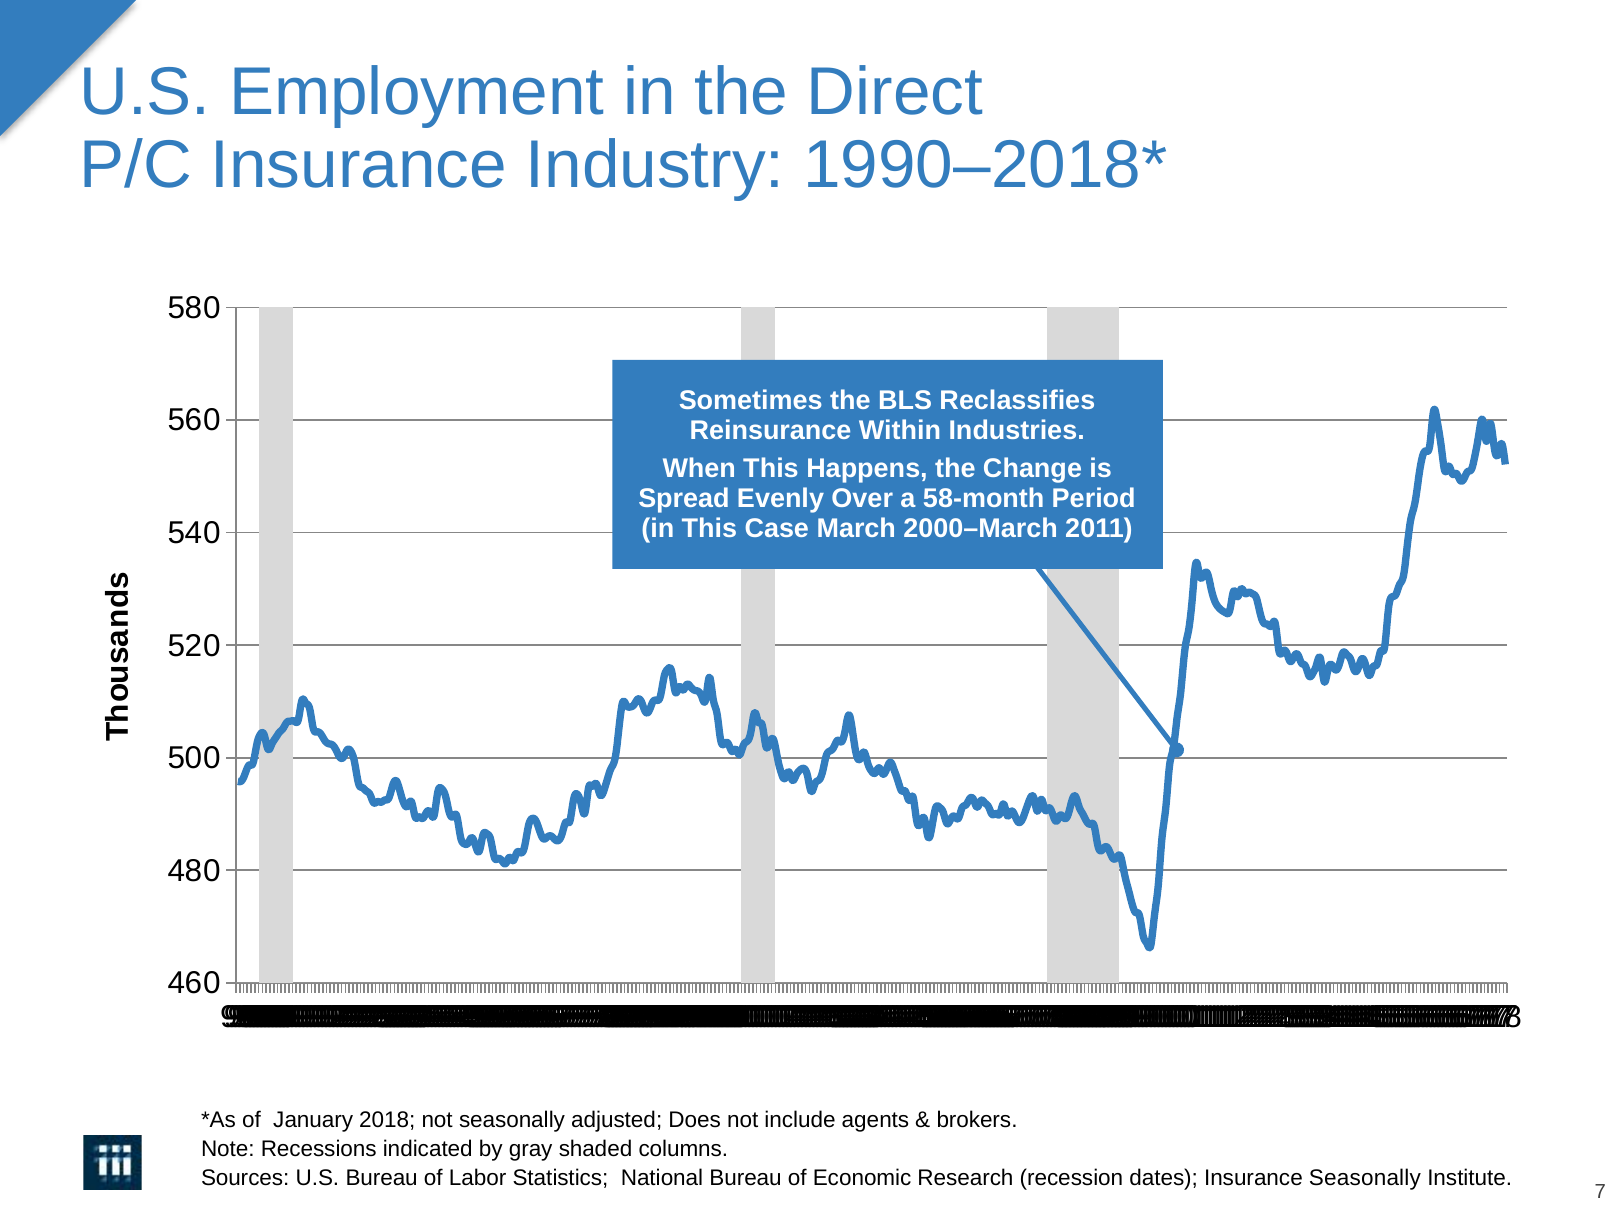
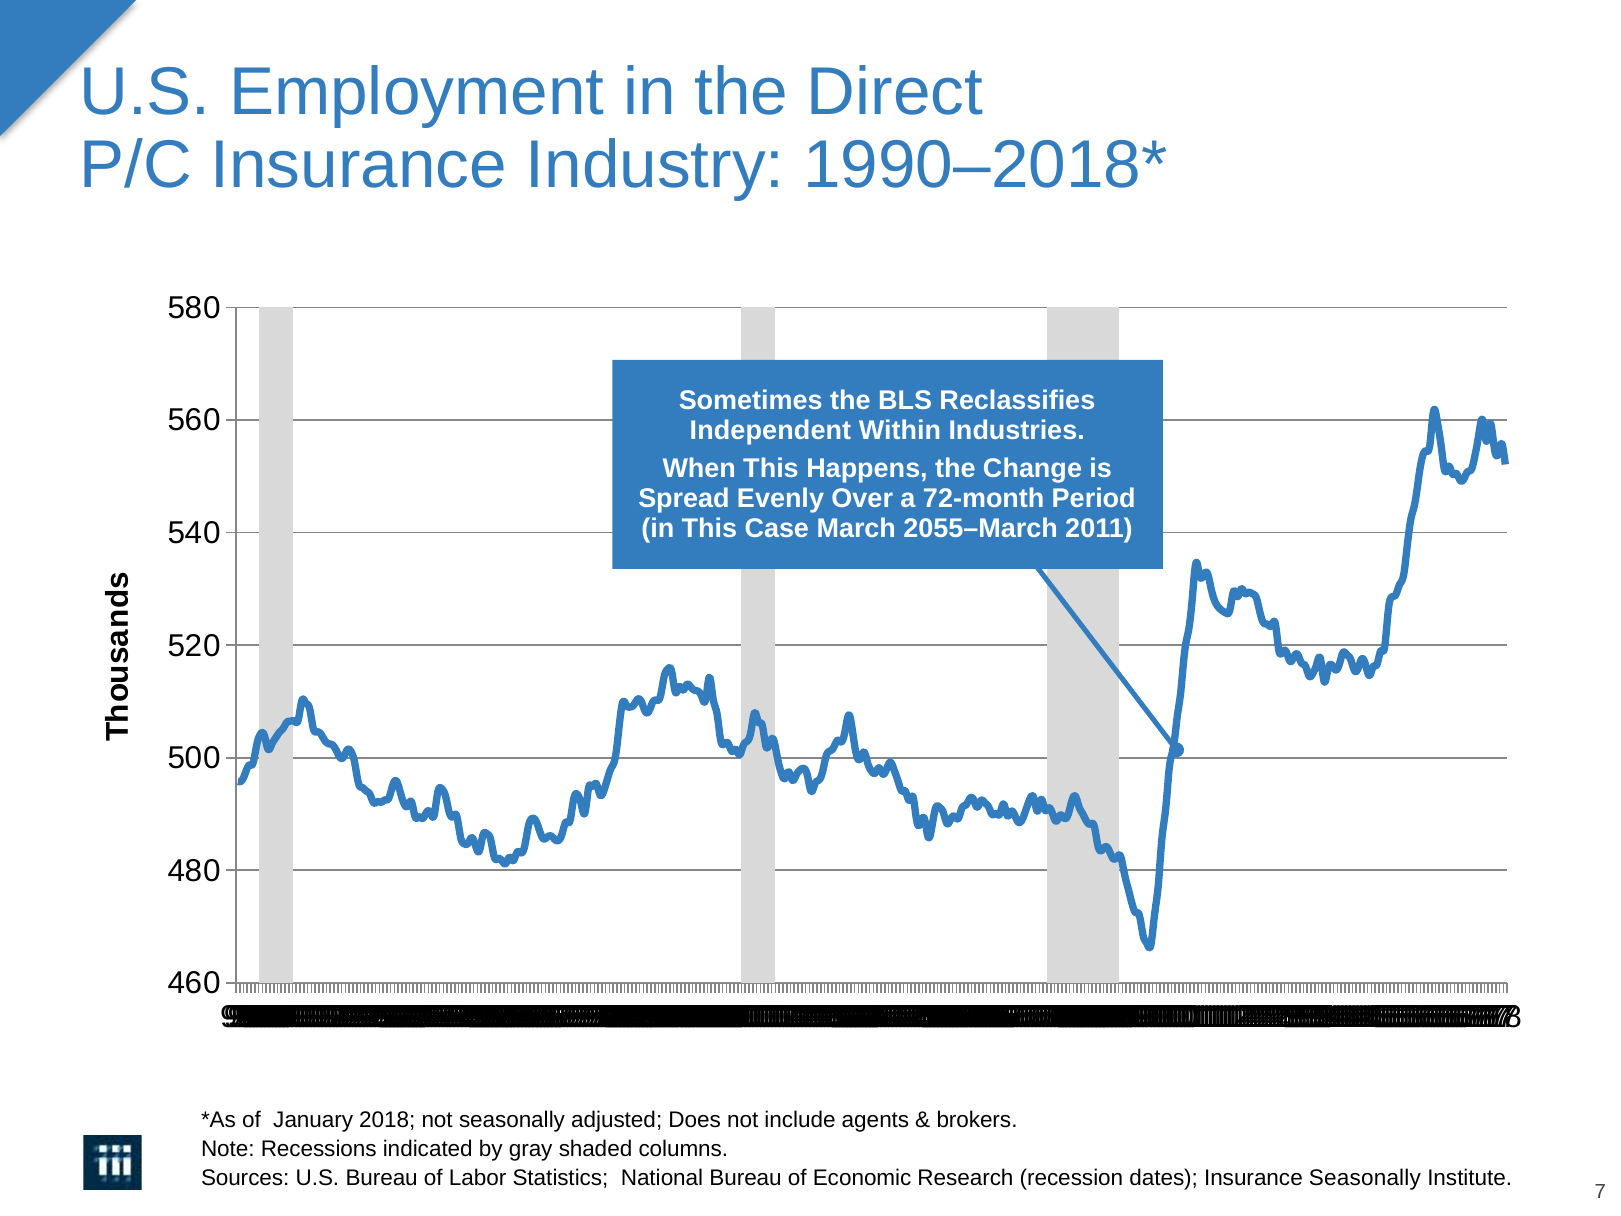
Reinsurance: Reinsurance -> Independent (770, 430)
58-month: 58-month -> 72-month (984, 499)
2000–March: 2000–March -> 2055–March (981, 529)
